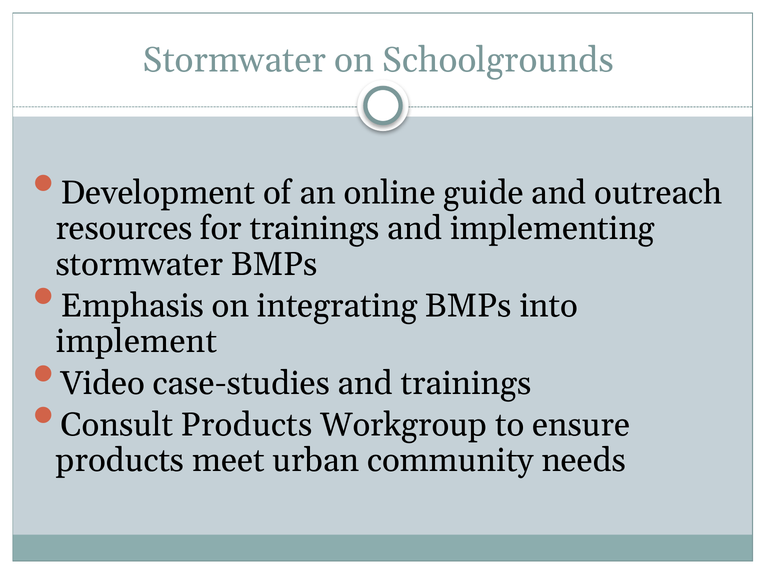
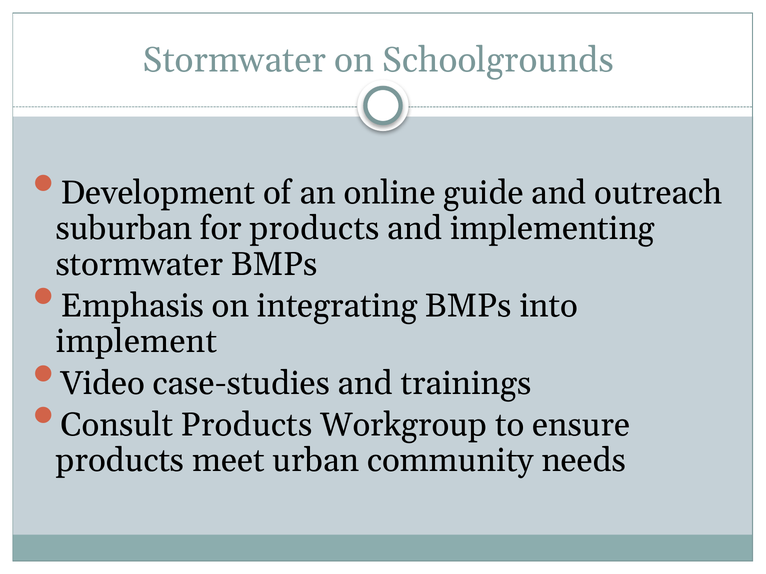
resources: resources -> suburban (124, 229)
for trainings: trainings -> products (315, 229)
